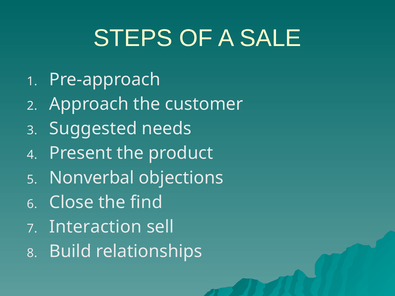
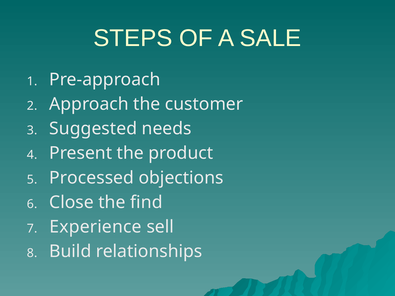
Nonverbal: Nonverbal -> Processed (92, 178)
Interaction: Interaction -> Experience (96, 227)
